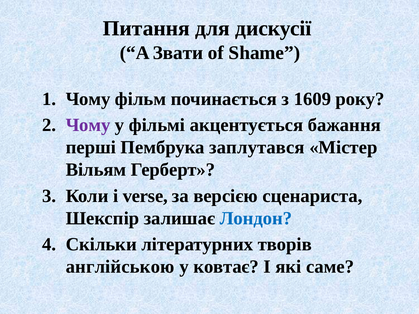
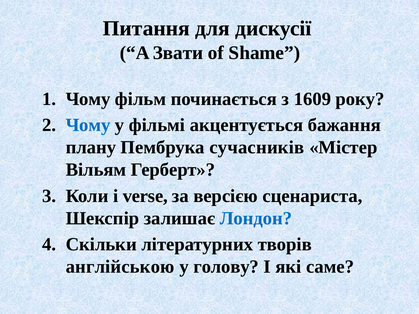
Чому colour: purple -> blue (88, 125)
перші: перші -> плану (91, 148)
заплутався: заплутався -> сучасників (257, 148)
ковтає: ковтає -> голову (226, 267)
